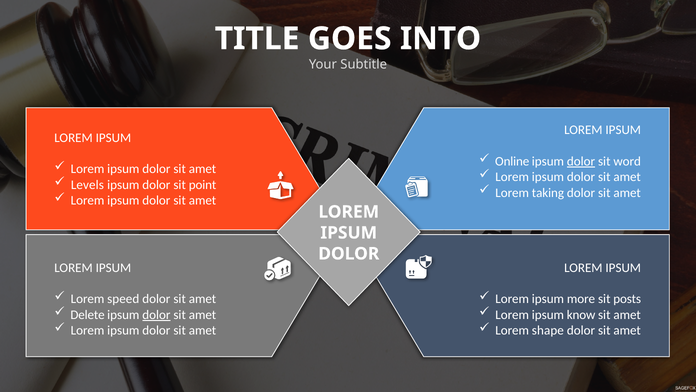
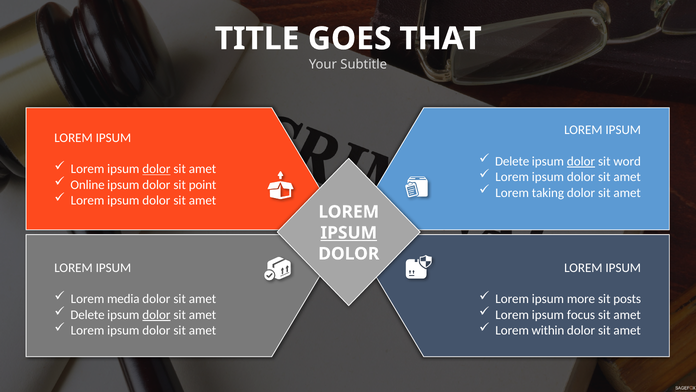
INTO: INTO -> THAT (441, 39)
Online: Online -> Delete (512, 161)
dolor underline: none -> present (156, 169)
Levels: Levels -> Online (88, 184)
IPSUM underline: none -> present (349, 233)
speed: speed -> media (123, 299)
know: know -> focus (581, 314)
shape: shape -> within (548, 330)
